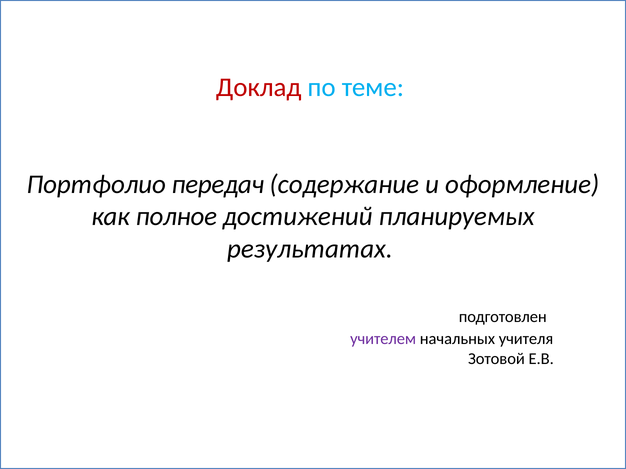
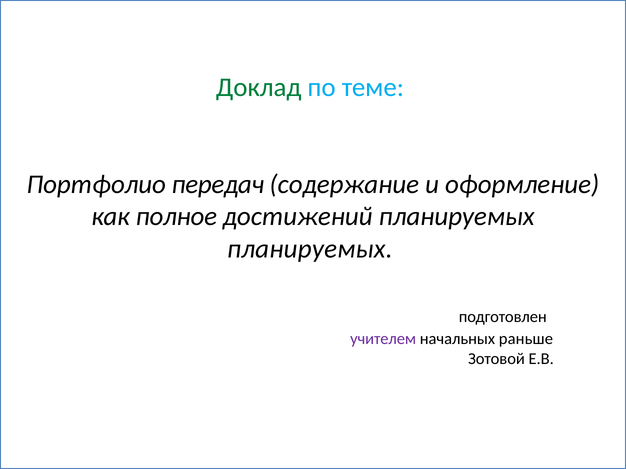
Доклад colour: red -> green (259, 87)
результатах: результатах -> планируемых (310, 249)
учителя: учителя -> раньше (526, 339)
